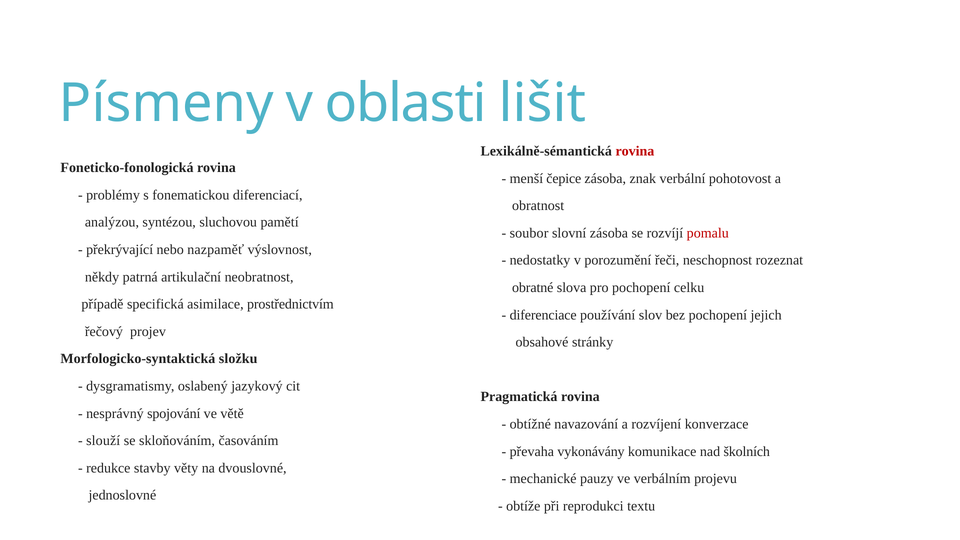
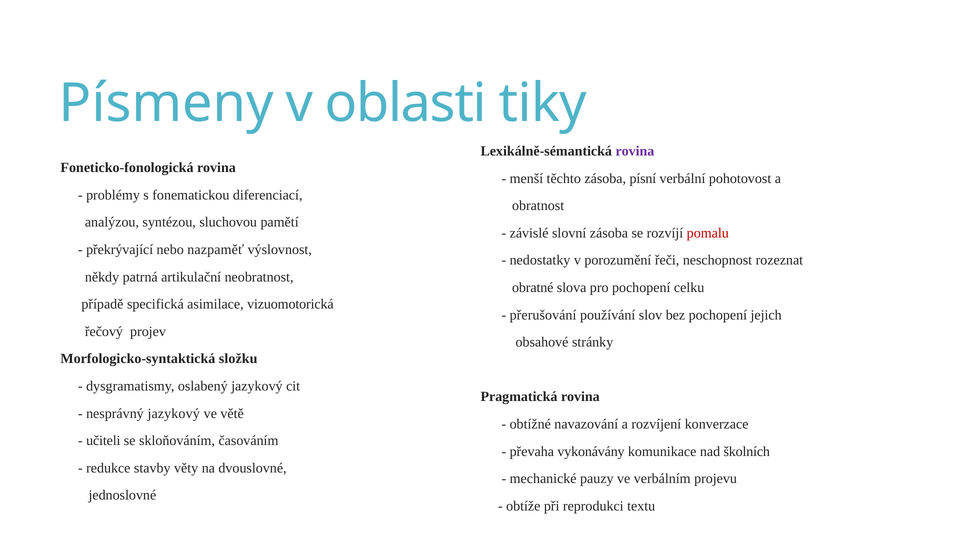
lišit: lišit -> tiky (543, 103)
rovina colour: red -> purple (635, 151)
čepice: čepice -> těchto (564, 178)
znak: znak -> písní (643, 178)
soubor: soubor -> závislé (529, 233)
prostřednictvím: prostřednictvím -> vizuomotorická (290, 304)
diferenciace: diferenciace -> přerušování (543, 315)
nesprávný spojování: spojování -> jazykový (174, 413)
slouží: slouží -> učiteli (103, 441)
